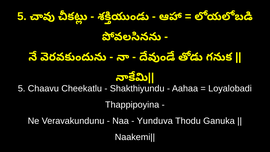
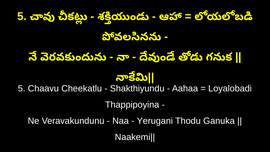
Yunduva: Yunduva -> Yerugani (155, 121)
